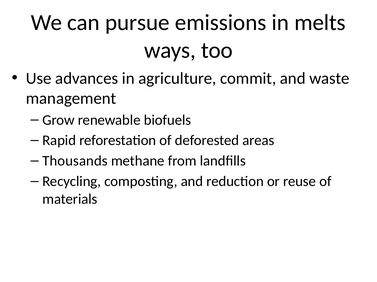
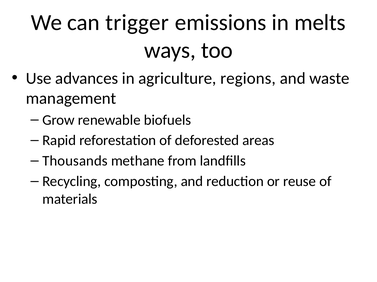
pursue: pursue -> trigger (137, 23)
commit: commit -> regions (248, 78)
